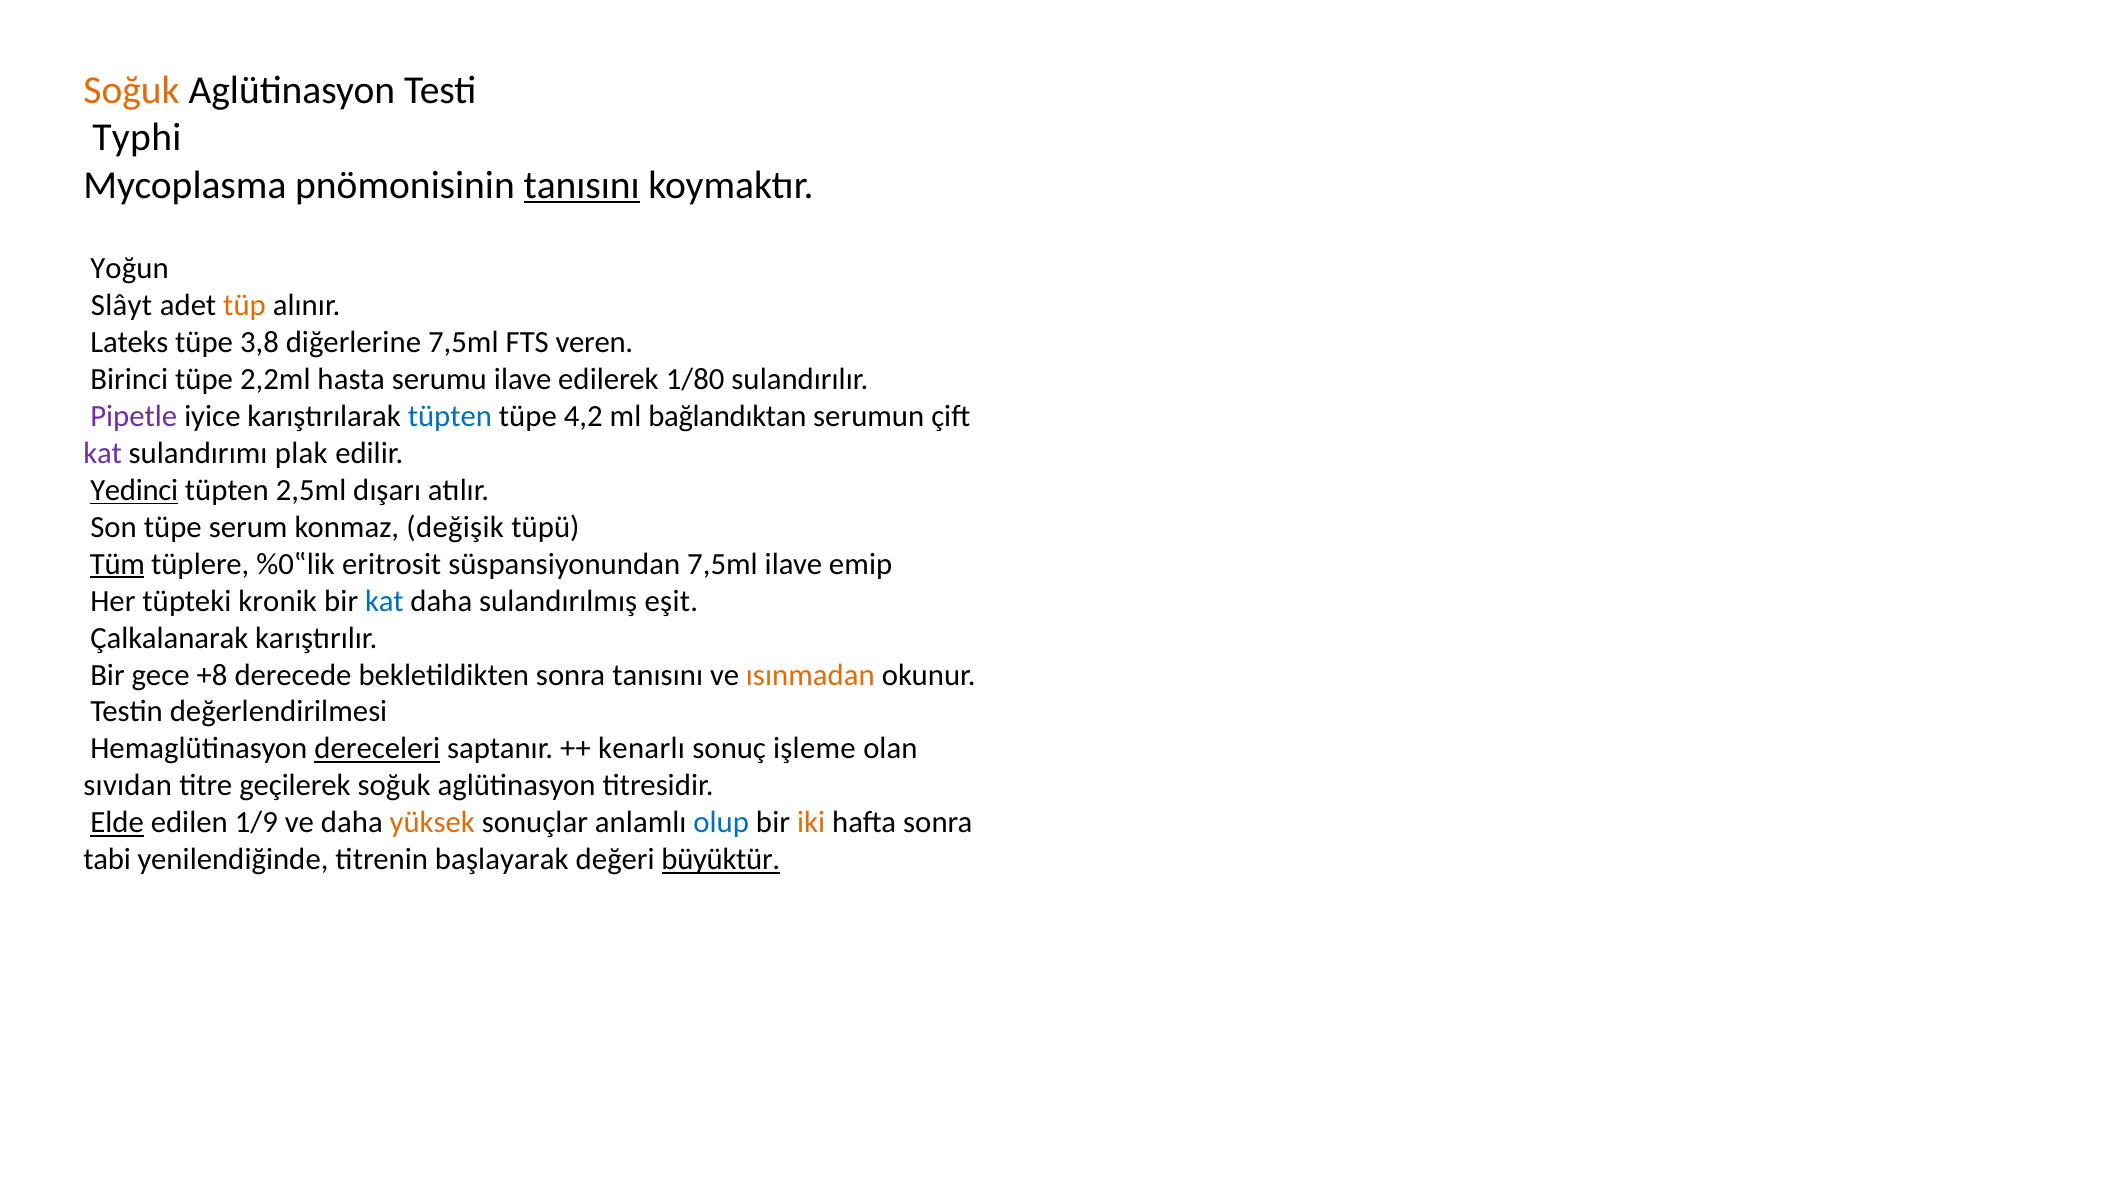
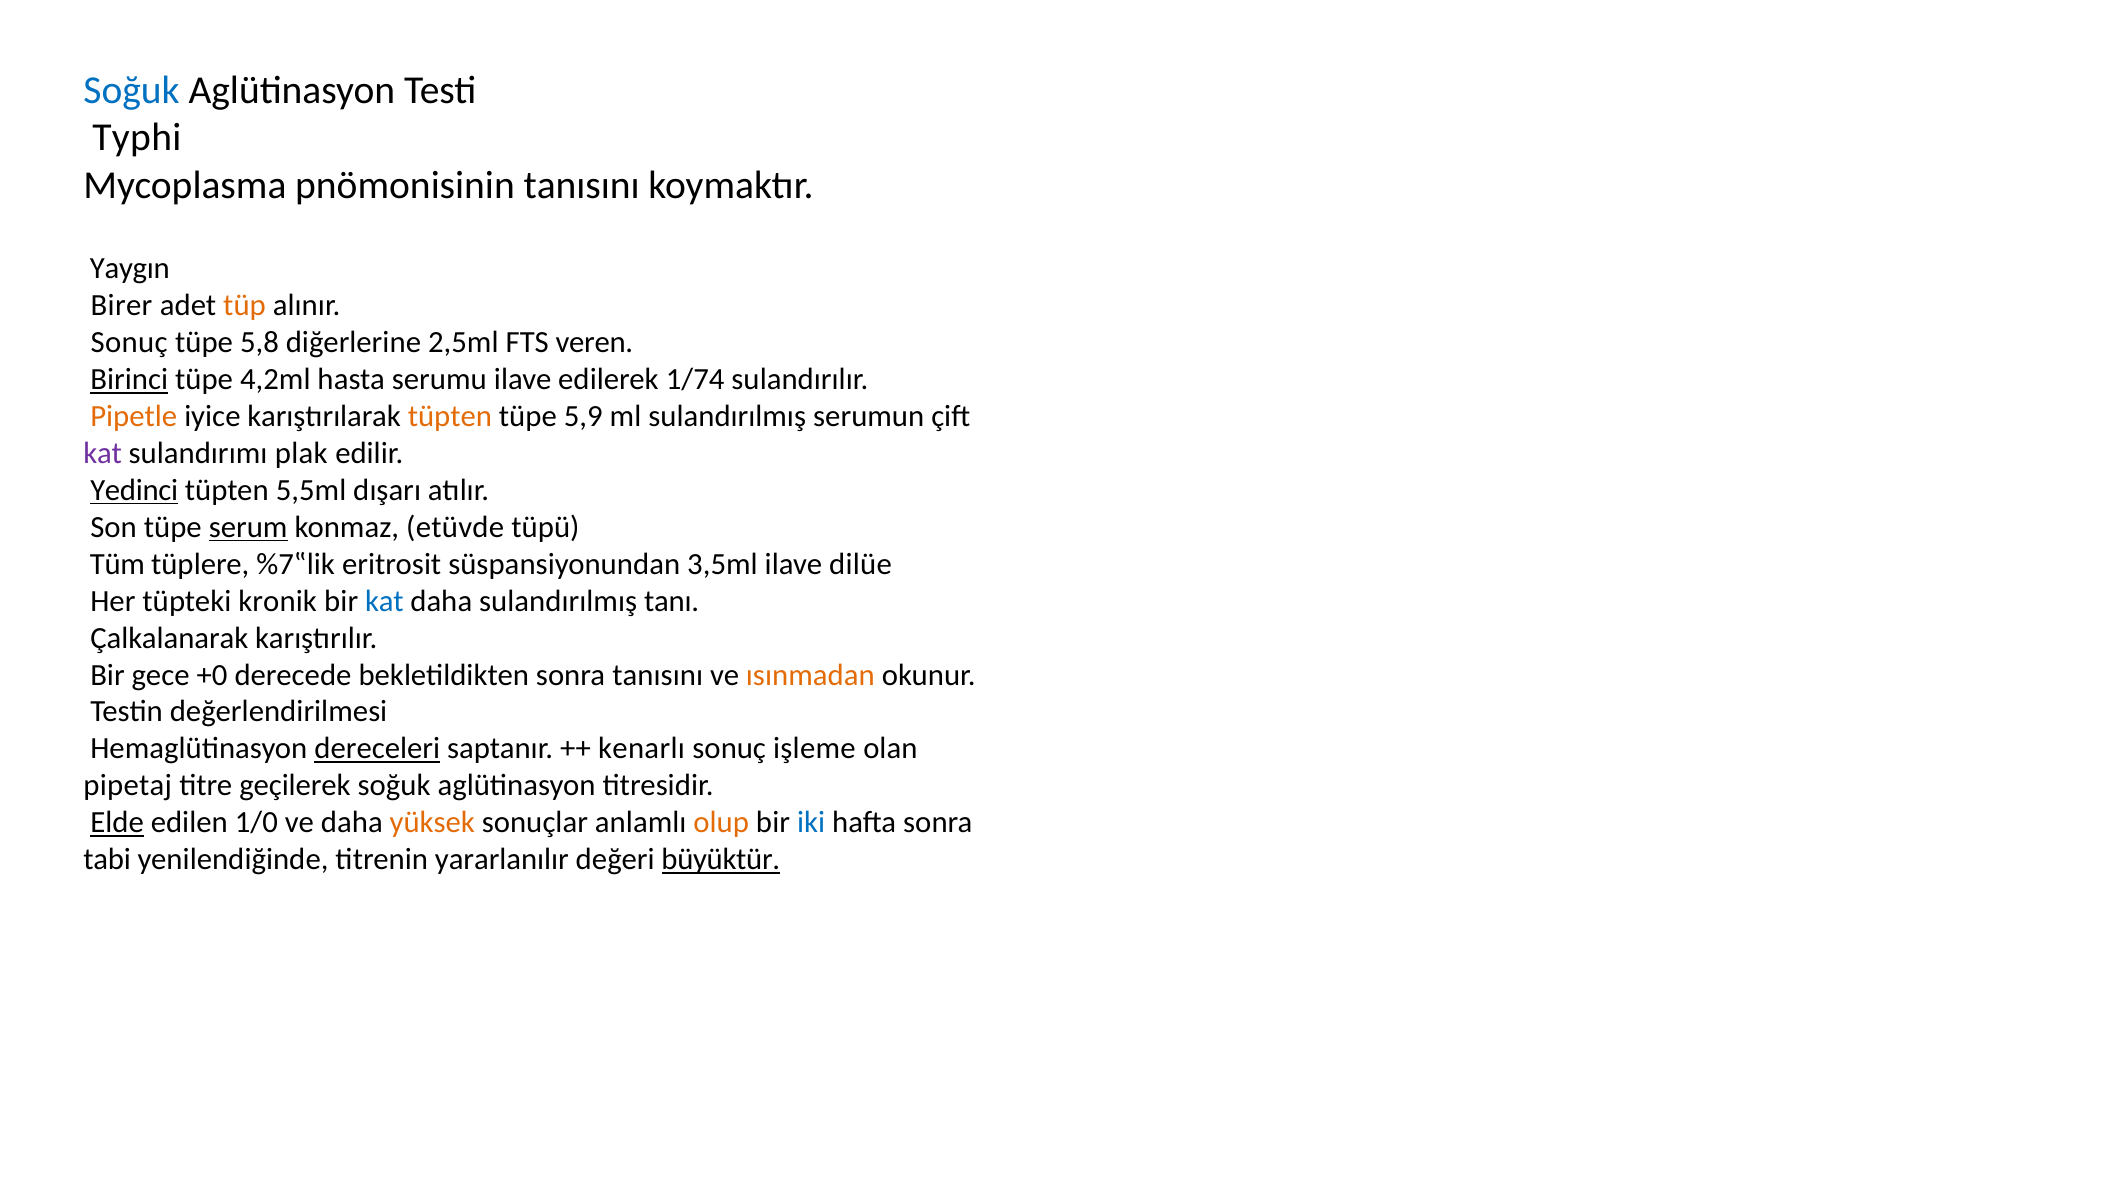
Soğuk colour: orange -> blue (132, 90)
tanısını underline: present -> none (582, 185)
Yoğun: Yoğun -> Yaygın (130, 269)
Slâyt: Slâyt -> Birer (122, 306)
Lateks: Lateks -> Sonuç (129, 343)
3,8: 3,8 -> 5,8 (259, 343)
diğerlerine 7,5ml: 7,5ml -> 2,5ml (463, 343)
Birinci underline: none -> present (129, 379)
2,2ml: 2,2ml -> 4,2ml (275, 379)
1/80: 1/80 -> 1/74 (695, 379)
Pipetle colour: purple -> orange (134, 416)
tüpten colour: blue -> orange (450, 416)
4,2: 4,2 -> 5,9 (583, 416)
ml bağlandıktan: bağlandıktan -> sulandırılmış (727, 416)
2,5ml: 2,5ml -> 5,5ml (311, 490)
serum underline: none -> present (248, 527)
değişik: değişik -> etüvde (455, 527)
Tüm underline: present -> none (117, 564)
%0‟lik: %0‟lik -> %7‟lik (296, 564)
süspansiyonundan 7,5ml: 7,5ml -> 3,5ml (722, 564)
emip: emip -> dilüe (861, 564)
eşit: eşit -> tanı (672, 601)
+8: +8 -> +0 (212, 675)
sıvıdan: sıvıdan -> pipetaj (128, 786)
1/9: 1/9 -> 1/0 (256, 822)
olup colour: blue -> orange (721, 822)
iki colour: orange -> blue (811, 822)
başlayarak: başlayarak -> yararlanılır (502, 859)
